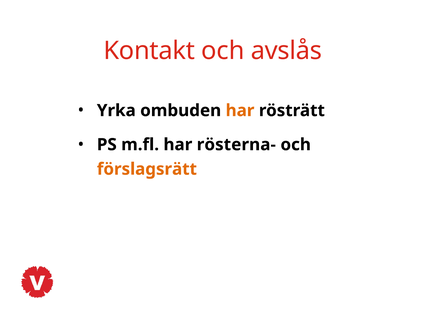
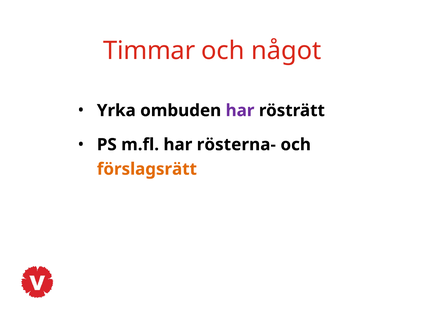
Kontakt: Kontakt -> Timmar (149, 51)
avslås: avslås -> något (286, 51)
har colour: orange -> purple (240, 110)
